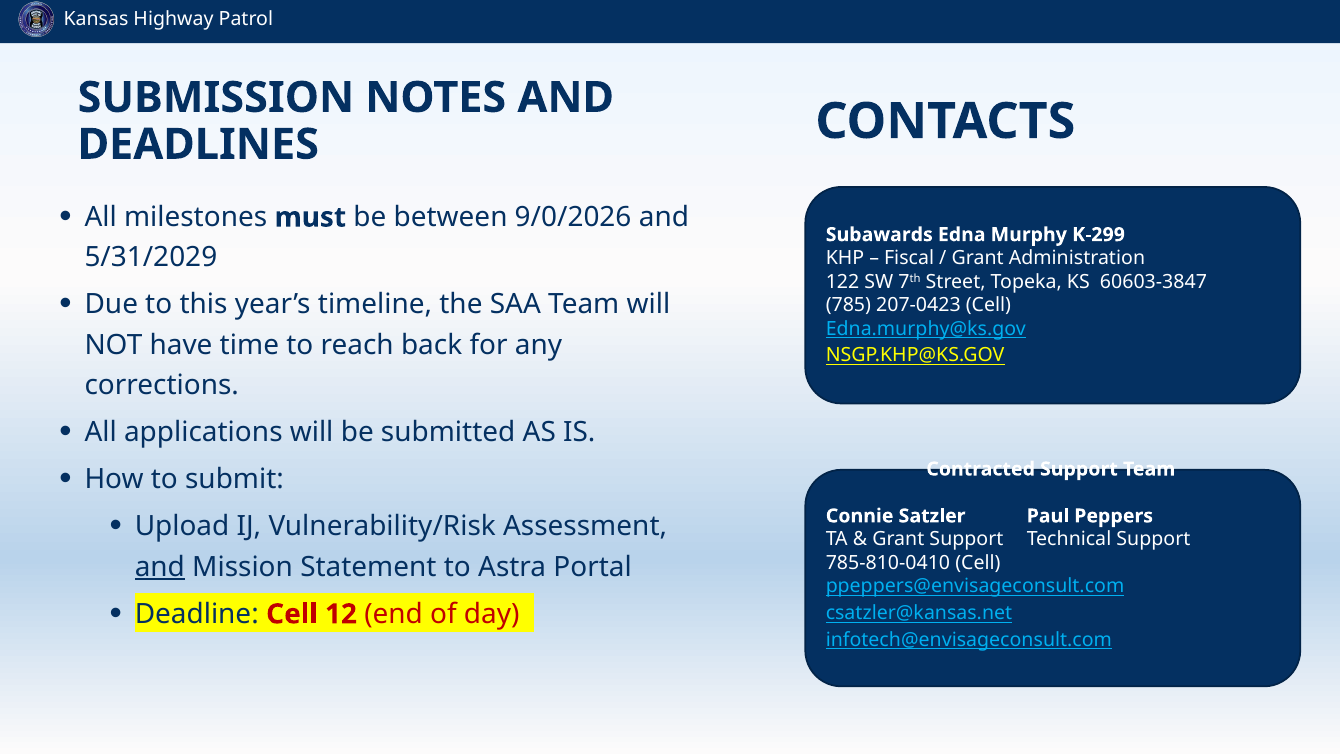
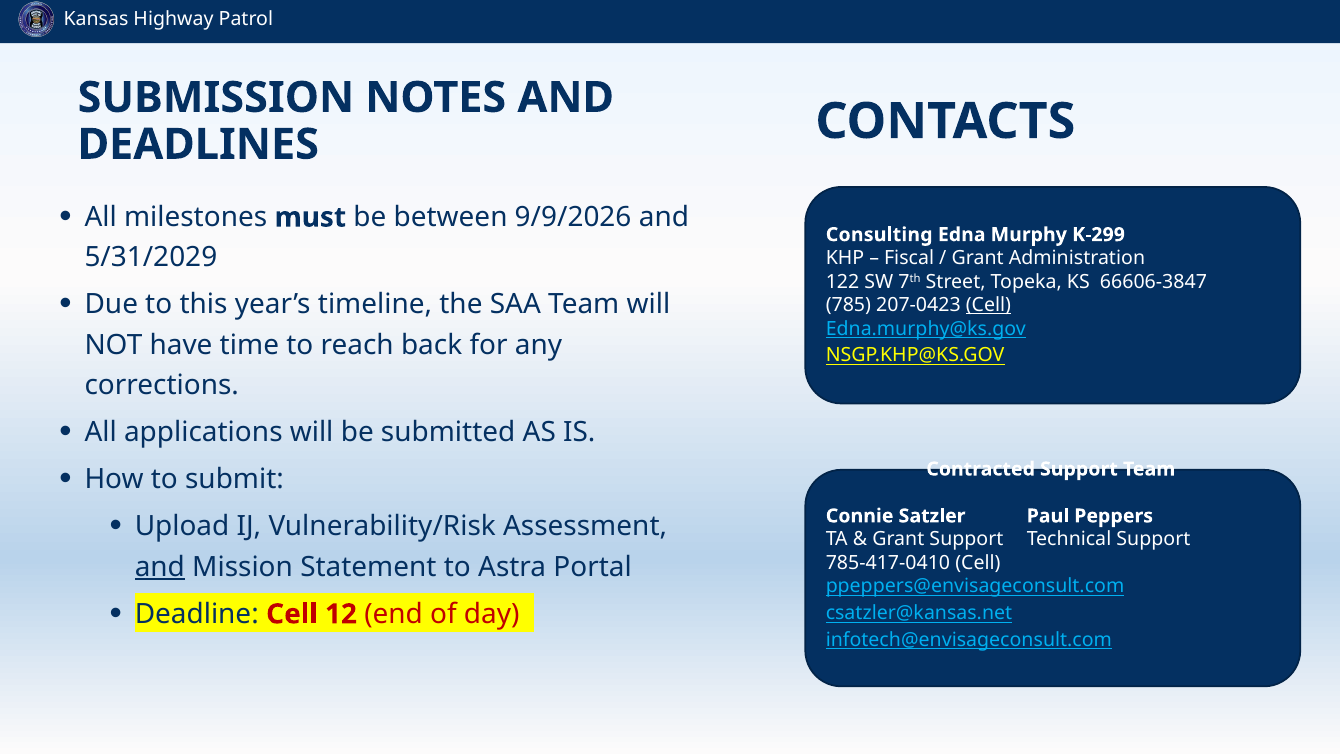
9/0/2026: 9/0/2026 -> 9/9/2026 (573, 217)
Subawards: Subawards -> Consulting (879, 235)
60603-3847: 60603-3847 -> 66606-3847 (1153, 282)
Cell underline: none -> present (988, 305)
785-810-0410: 785-810-0410 -> 785-417-0410 (888, 563)
